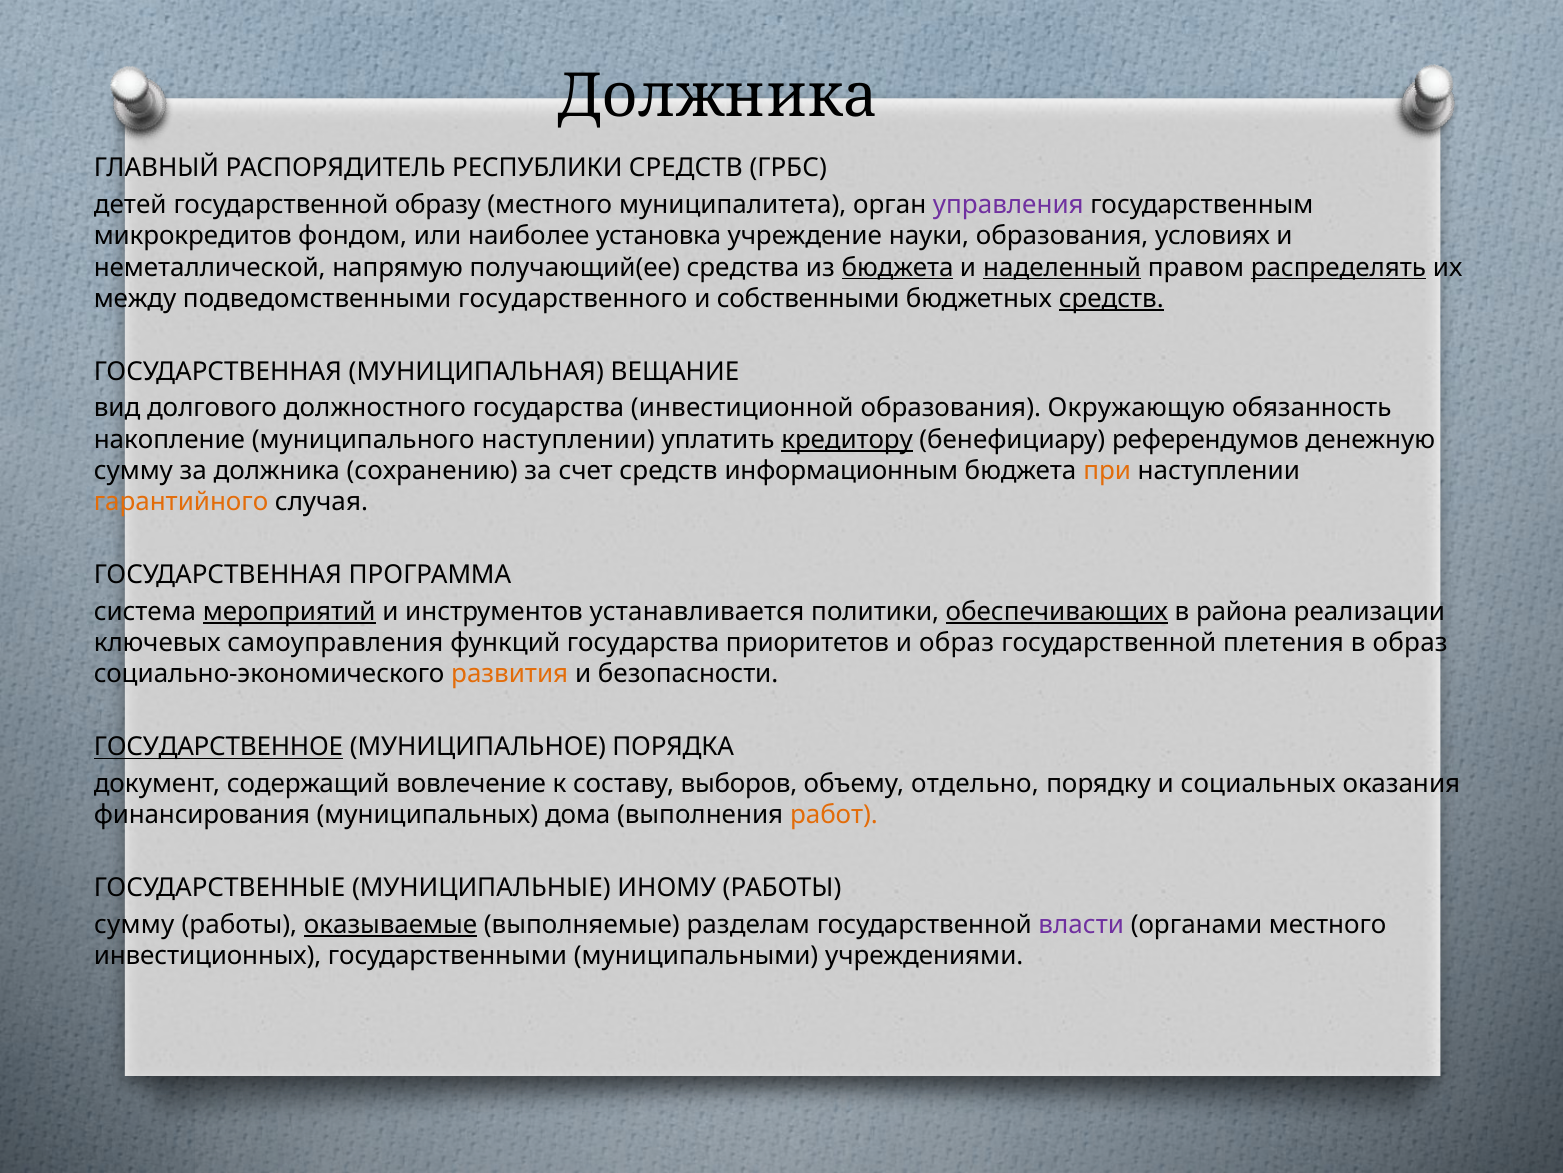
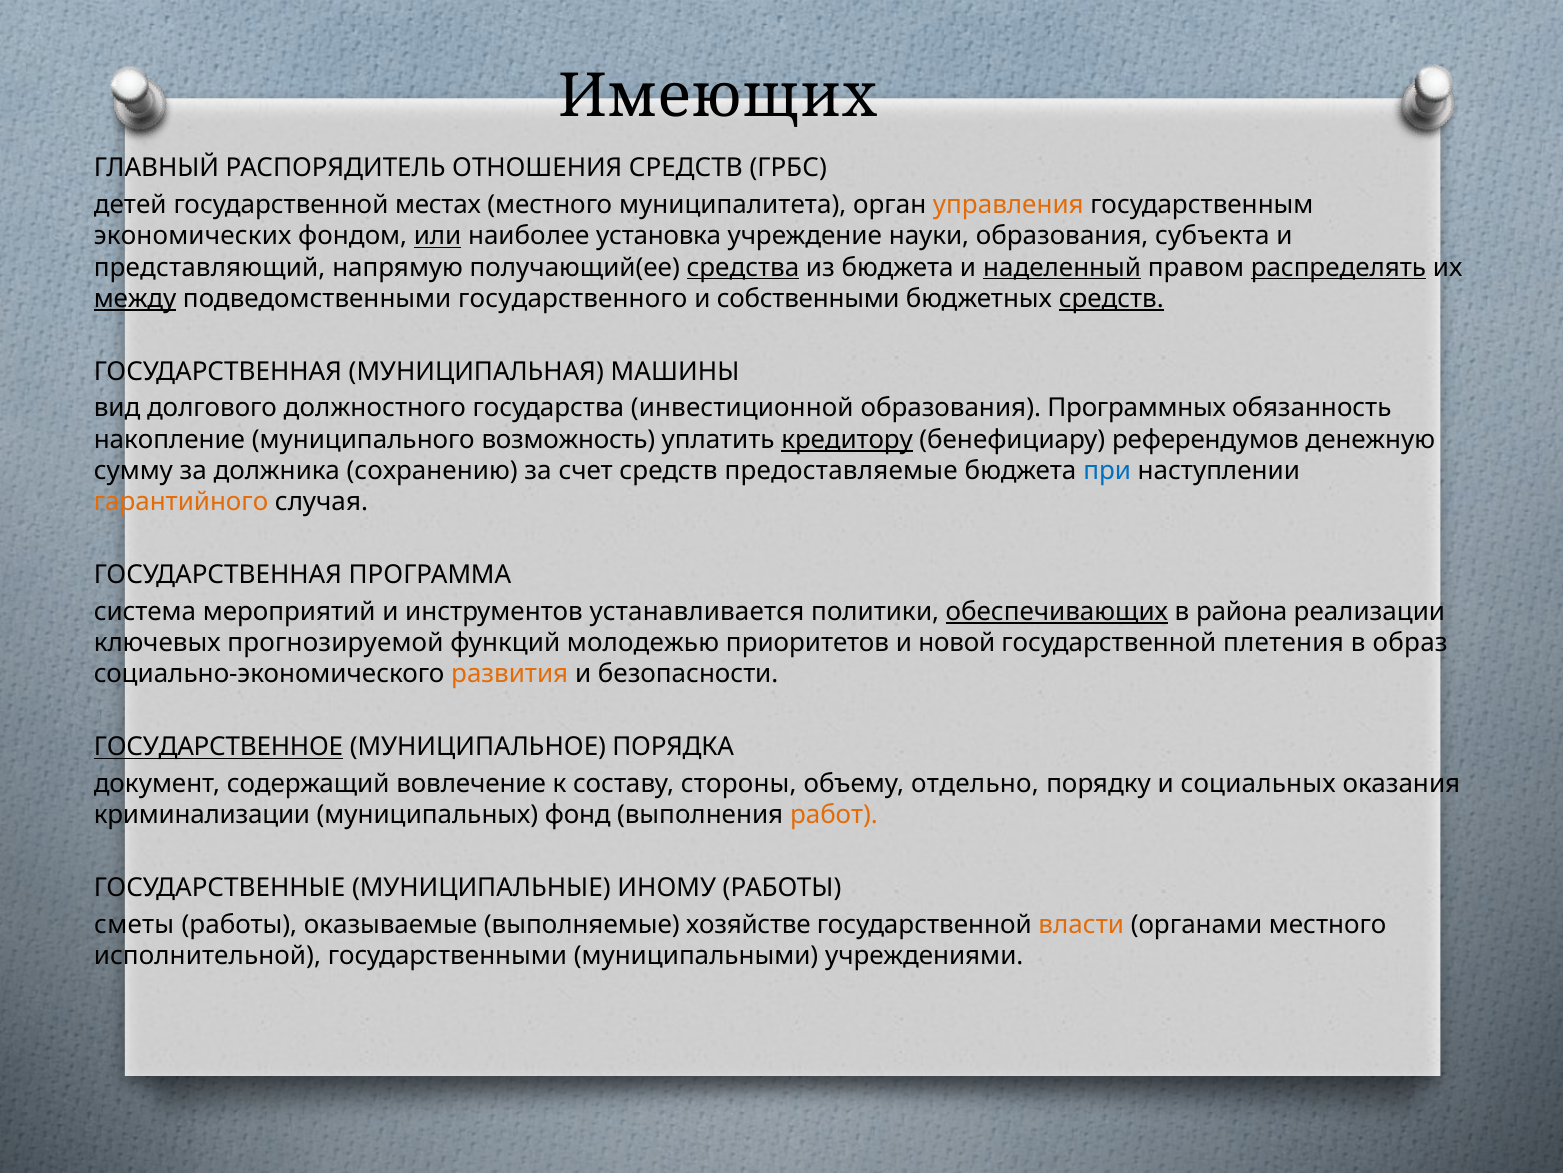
Должника: Должника -> Имеющих (718, 97)
РЕСПУБЛИКИ: РЕСПУБЛИКИ -> ОТНОШЕНИЯ (537, 168)
образу: образу -> местах (438, 205)
управления colour: purple -> orange (1008, 205)
микрокредитов: микрокредитов -> экономических (193, 236)
или underline: none -> present (438, 236)
условиях: условиях -> субъекта (1212, 236)
неметаллической: неметаллической -> представляющий (210, 267)
средства underline: none -> present (743, 267)
бюджета underline: present -> none (898, 267)
между underline: none -> present (135, 299)
ВЕЩАНИЕ: ВЕЩАНИЕ -> МАШИНЫ (675, 372)
Окружающую: Окружающую -> Программных (1137, 408)
муниципального наступлении: наступлении -> возможность (568, 439)
информационным: информационным -> предоставляемые (841, 471)
при colour: orange -> blue (1107, 471)
мероприятий underline: present -> none (289, 611)
самоуправления: самоуправления -> прогнозируемой (335, 643)
функций государства: государства -> молодежью (643, 643)
и образ: образ -> новой (957, 643)
выборов: выборов -> стороны (739, 783)
финансирования: финансирования -> криминализации (202, 815)
дома: дома -> фонд (578, 815)
сумму: сумму -> сметы (134, 924)
оказываемые underline: present -> none (391, 924)
разделам: разделам -> хозяйстве (748, 924)
власти colour: purple -> orange (1081, 924)
инвестиционных: инвестиционных -> исполнительной (207, 955)
